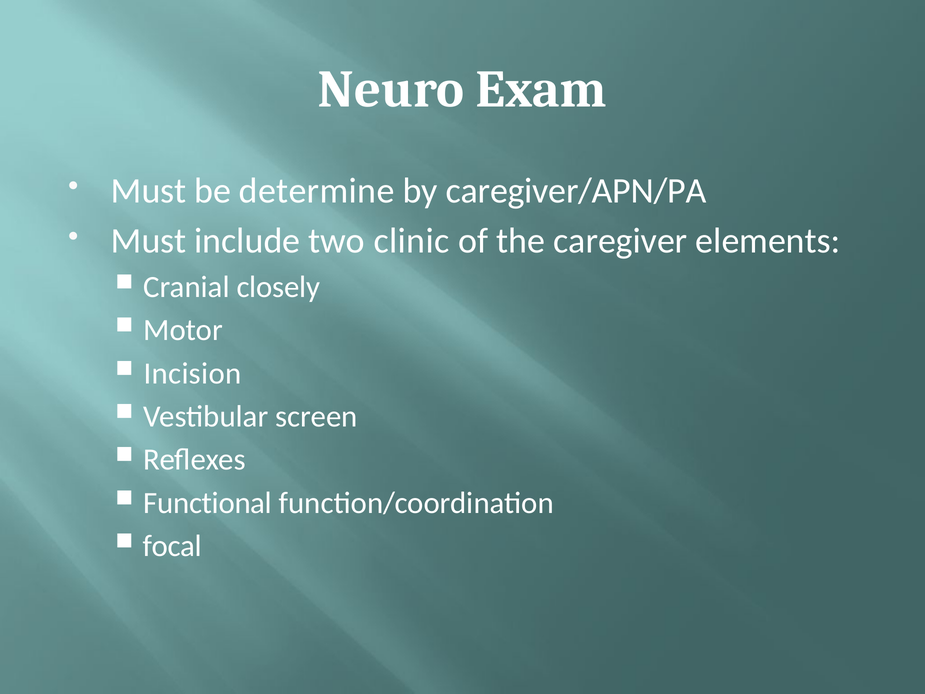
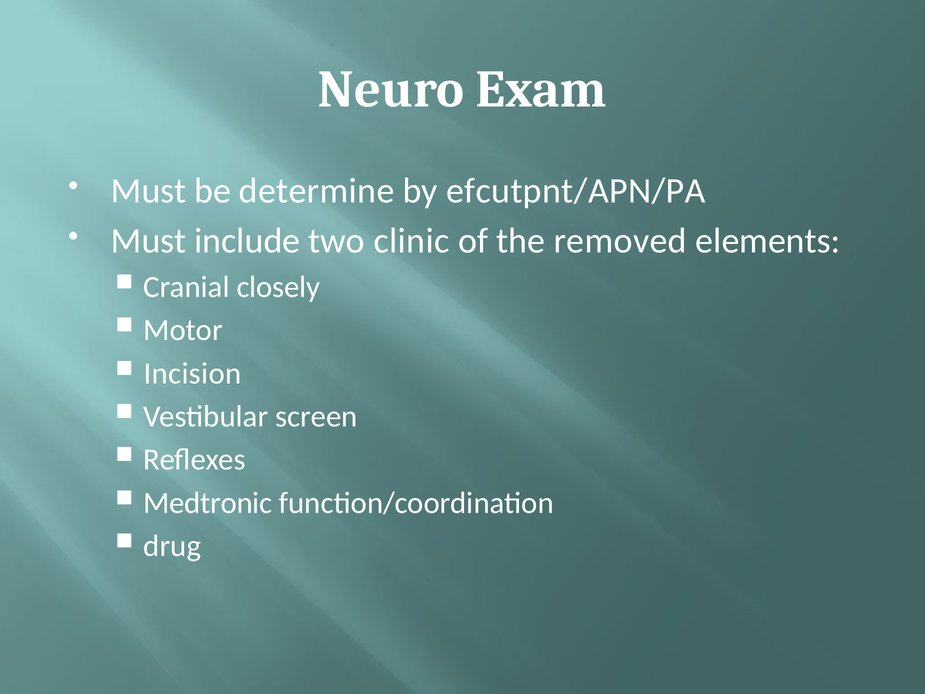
caregiver/APN/PA: caregiver/APN/PA -> efcutpnt/APN/PA (576, 191)
caregiver: caregiver -> removed (620, 241)
Functional: Functional -> Medtronic (208, 503)
focal: focal -> drug (172, 546)
